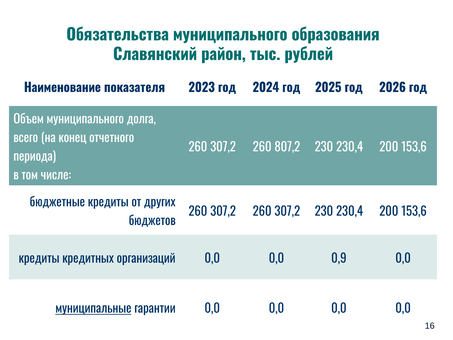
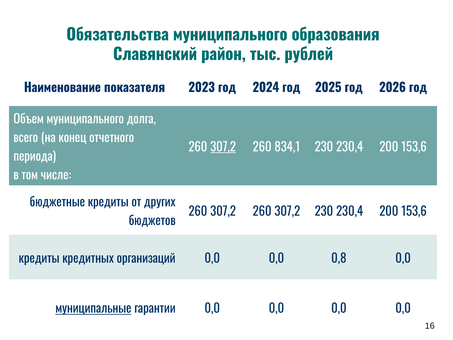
307,2 underline: none -> present (223, 147)
807,2: 807,2 -> 834,1 (287, 147)
0,9: 0,9 -> 0,8 (339, 258)
